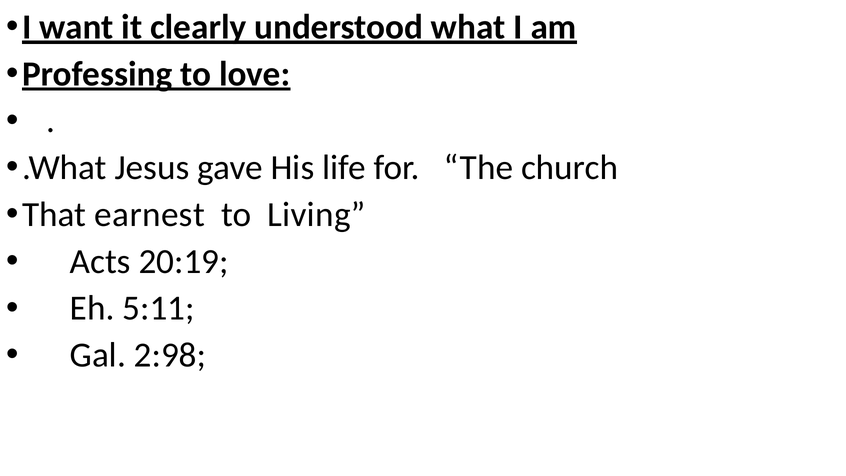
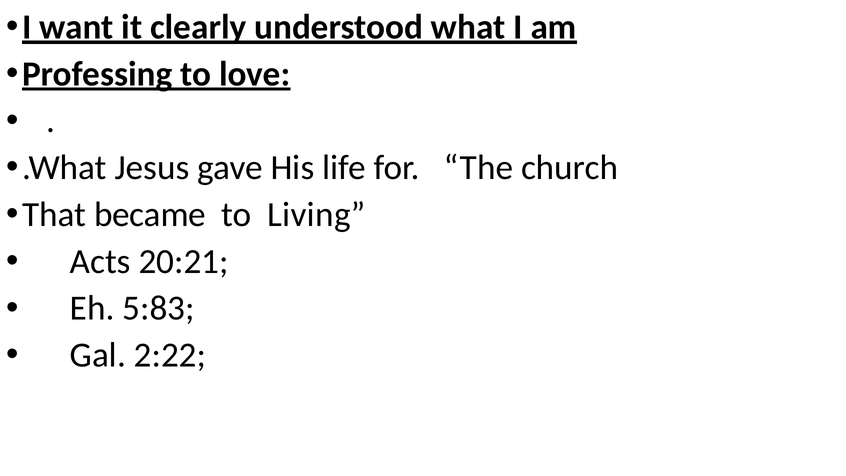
earnest: earnest -> became (150, 214)
20:19: 20:19 -> 20:21 (184, 261)
5:11: 5:11 -> 5:83 (159, 308)
2:98: 2:98 -> 2:22 (170, 355)
